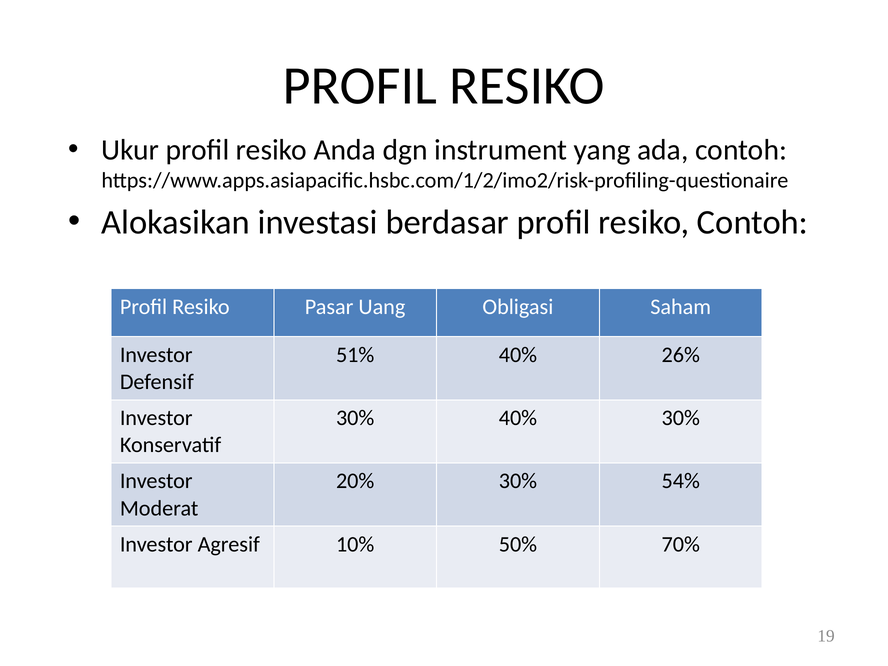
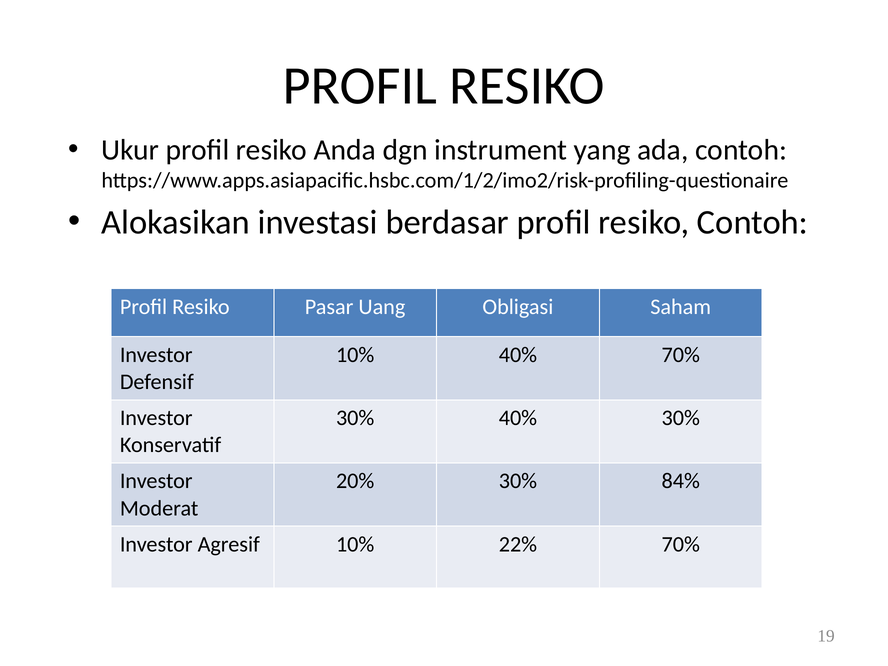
51%: 51% -> 10% (355, 355)
40% 26%: 26% -> 70% (681, 355)
54%: 54% -> 84% (681, 481)
50%: 50% -> 22% (518, 544)
